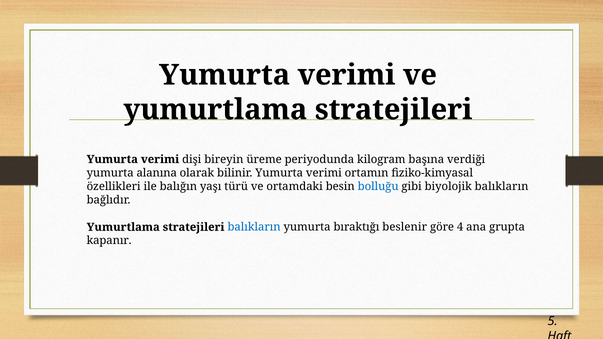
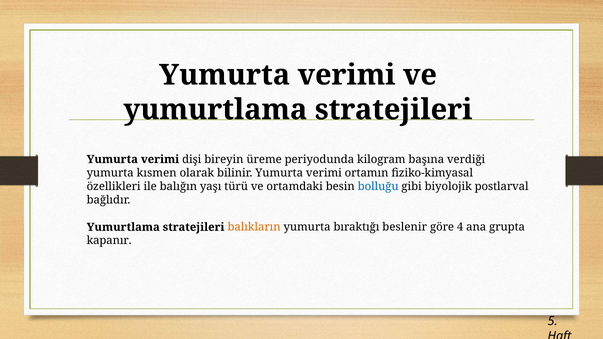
alanına: alanına -> kısmen (157, 173)
biyolojik balıkların: balıkların -> postlarval (502, 187)
balıkların colour: blue -> orange (254, 227)
